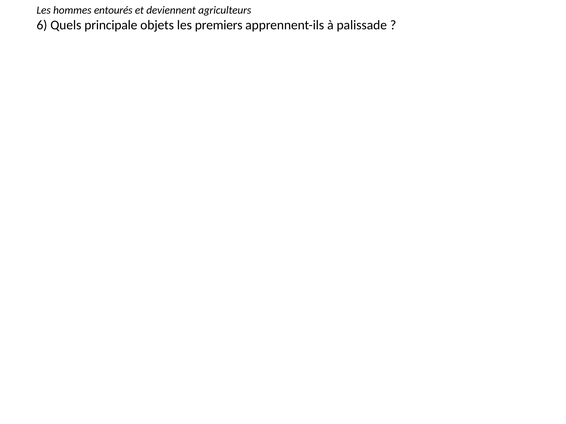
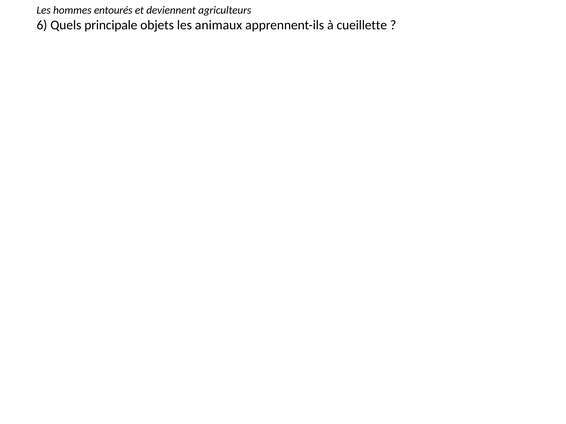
premiers: premiers -> animaux (219, 25)
palissade: palissade -> cueillette (362, 25)
